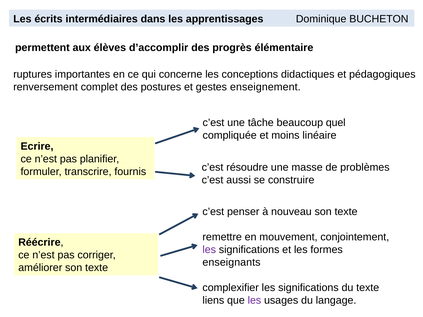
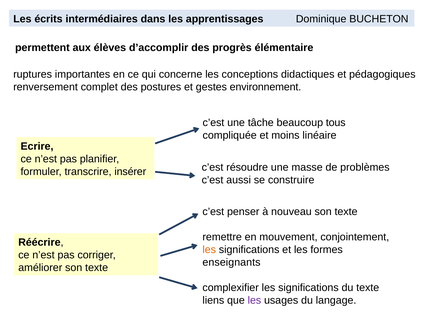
enseignement: enseignement -> environnement (265, 87)
quel: quel -> tous (336, 123)
fournis: fournis -> insérer (130, 172)
les colour: purple -> orange (209, 250)
